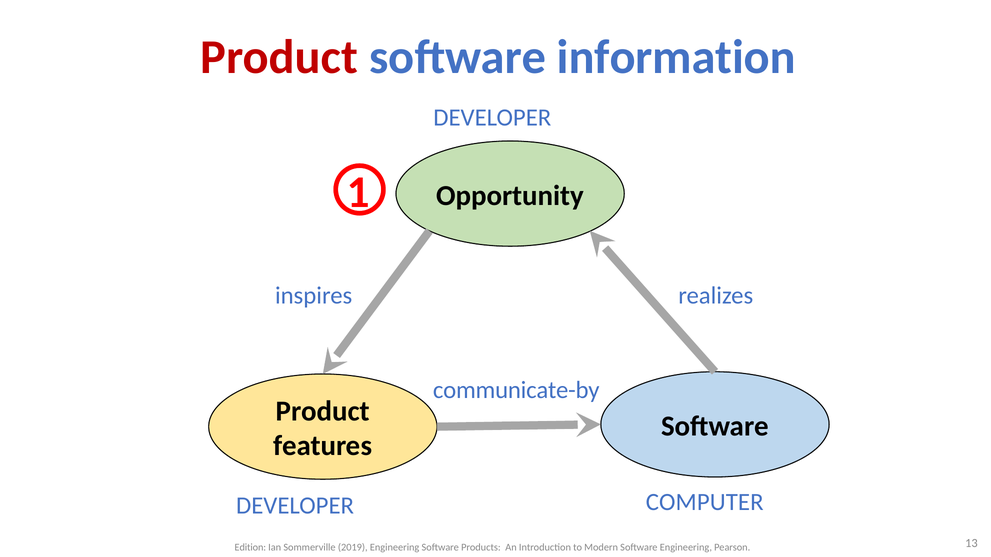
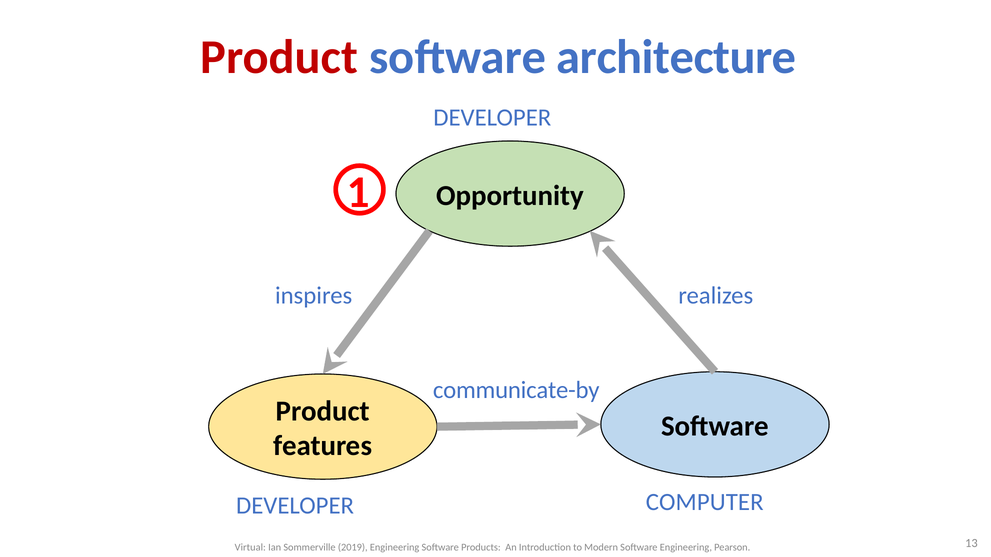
information: information -> architecture (676, 57)
Edition: Edition -> Virtual (250, 548)
